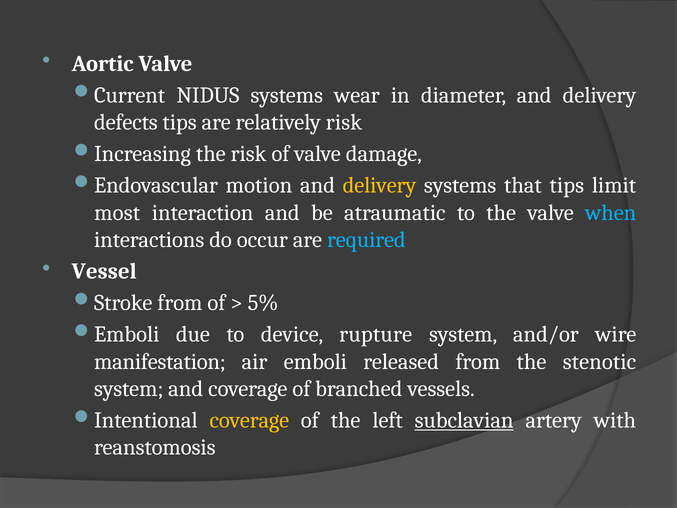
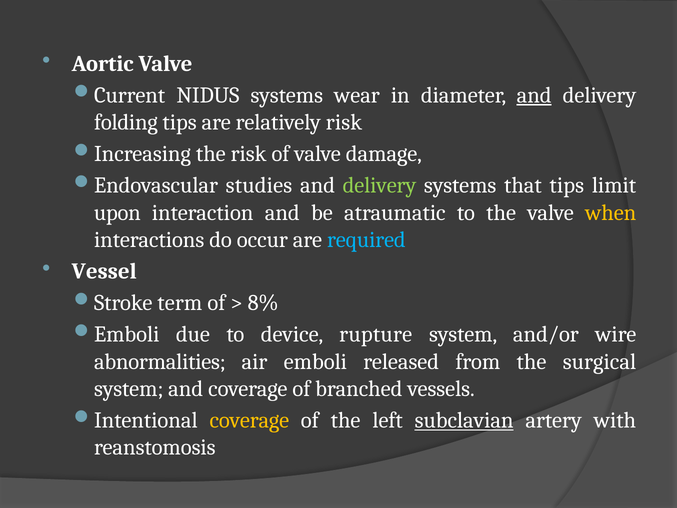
and underline: none -> present (534, 95)
defects: defects -> folding (126, 122)
motion: motion -> studies (259, 185)
delivery colour: yellow -> light green (380, 185)
most: most -> upon (117, 212)
when colour: light blue -> yellow (611, 212)
from: from -> term (180, 303)
5%: 5% -> 8% (263, 303)
manifestation: manifestation -> abnormalities (160, 361)
stenotic: stenotic -> surgical (599, 361)
